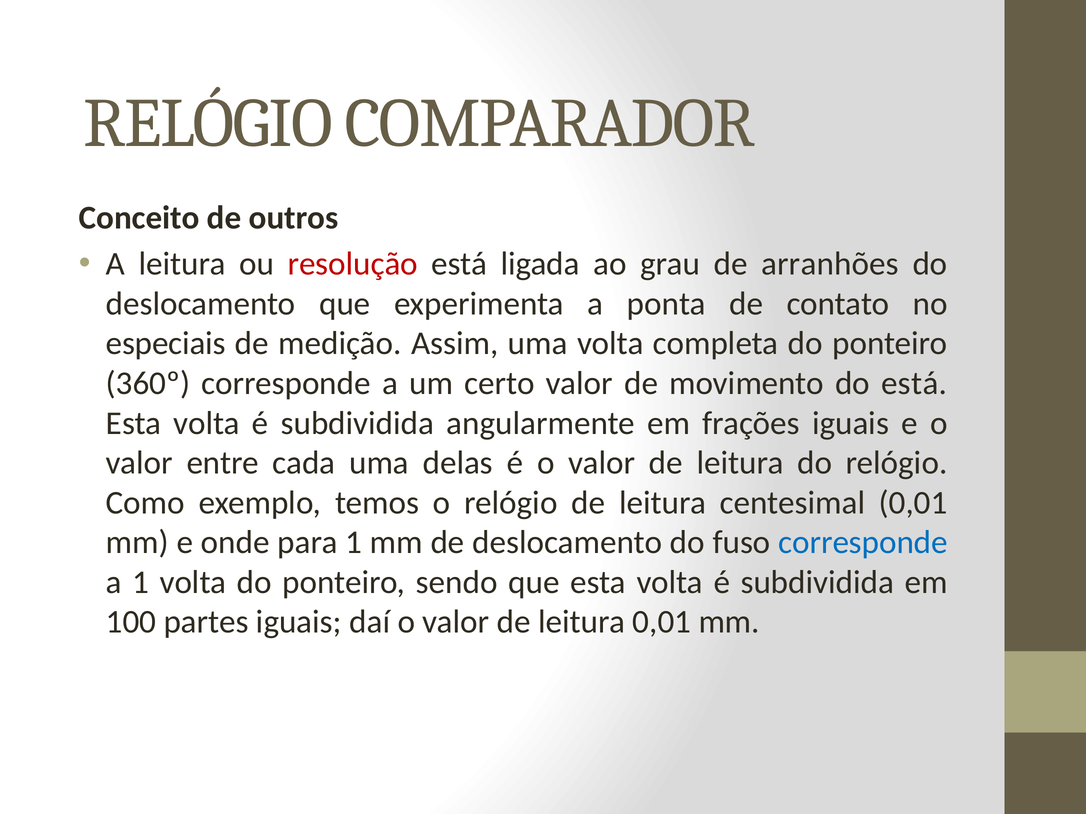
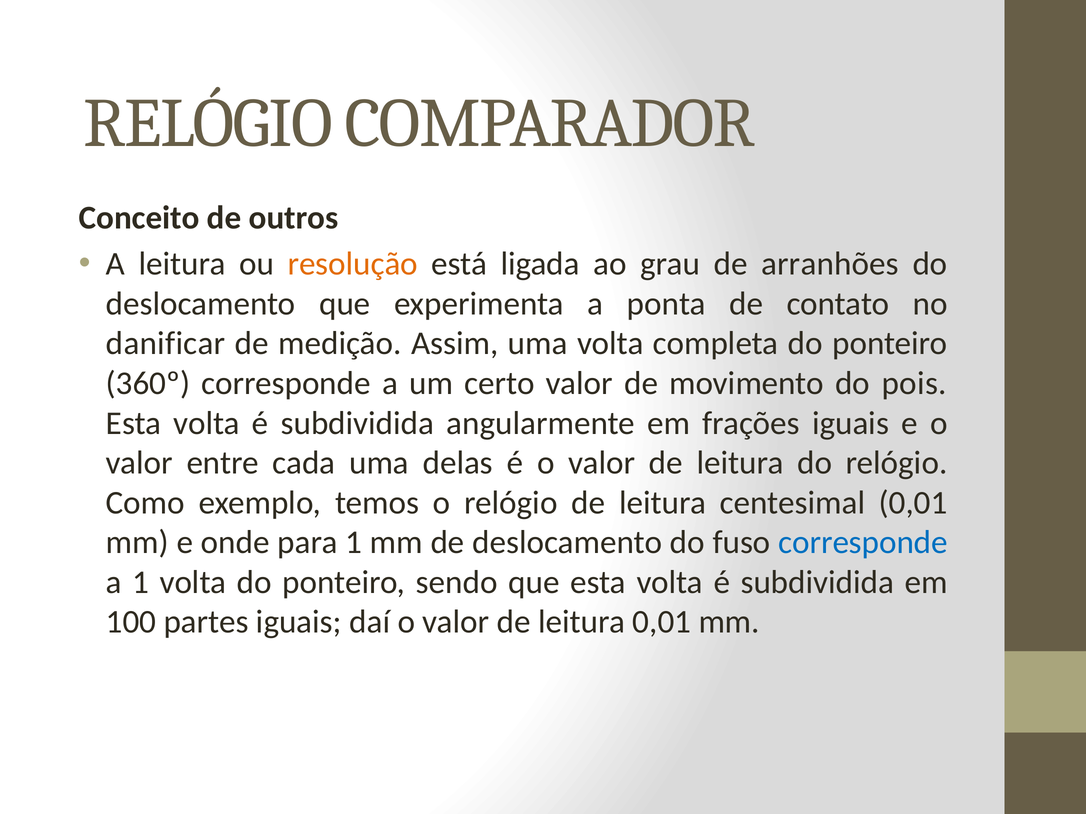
resolução colour: red -> orange (353, 264)
especiais: especiais -> danificar (166, 344)
do está: está -> pois (914, 384)
